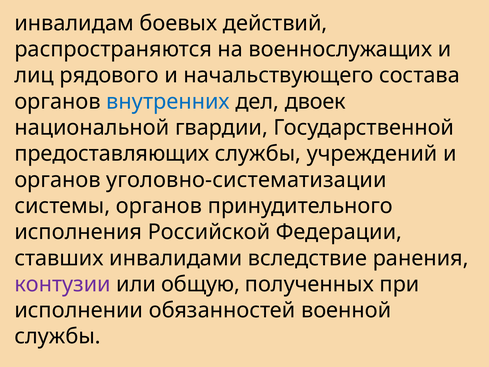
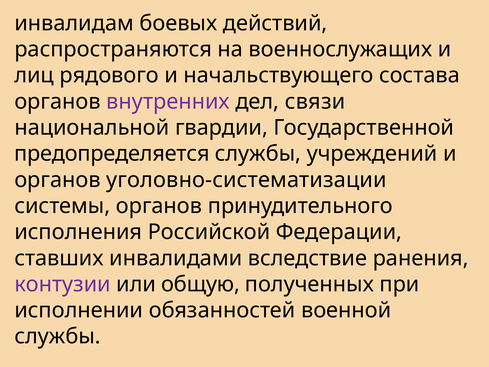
внутренних colour: blue -> purple (168, 101)
двоек: двоек -> связи (315, 101)
предоставляющих: предоставляющих -> предопределяется (112, 154)
